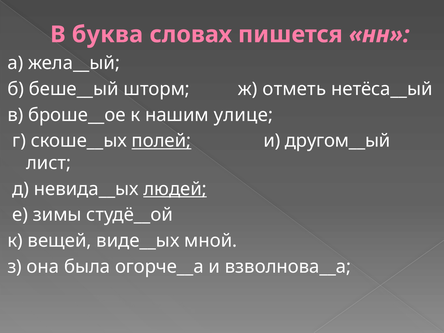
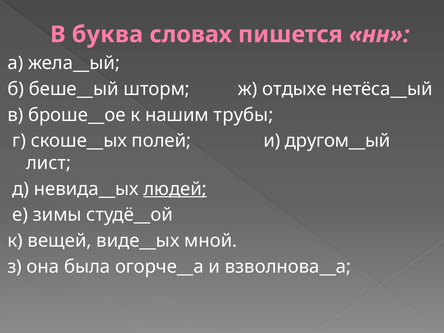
отметь: отметь -> отдыхе (294, 89)
улице: улице -> трубы (244, 115)
полей underline: present -> none (161, 141)
